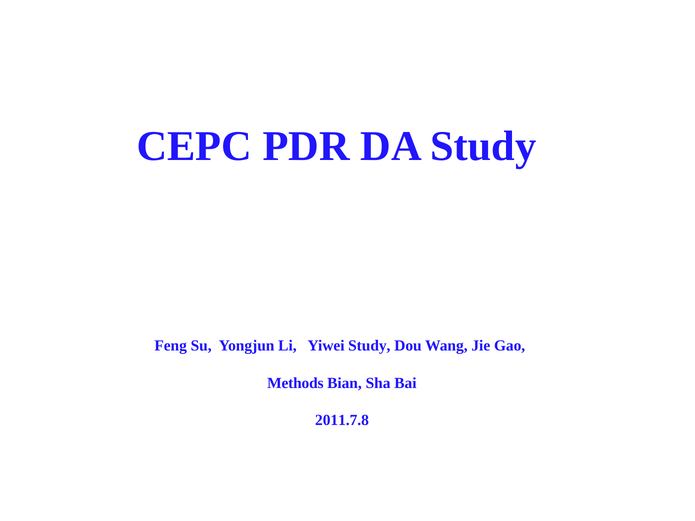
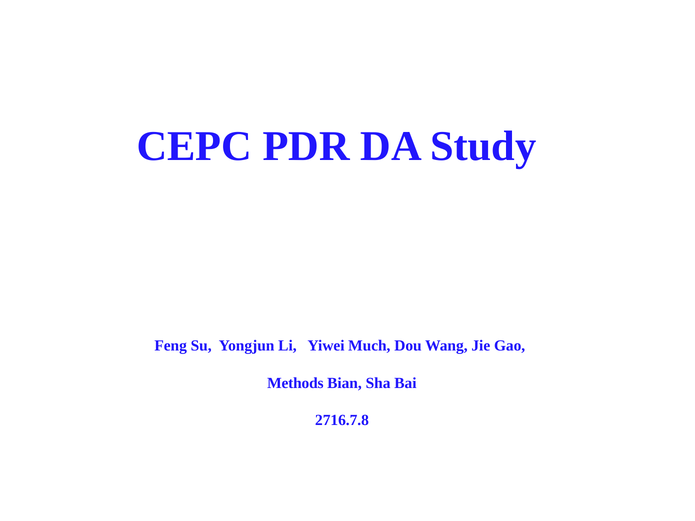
Yiwei Study: Study -> Much (369, 346)
2011.7.8: 2011.7.8 -> 2716.7.8 (342, 420)
